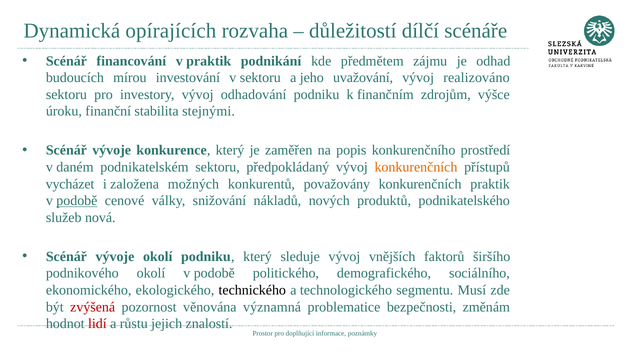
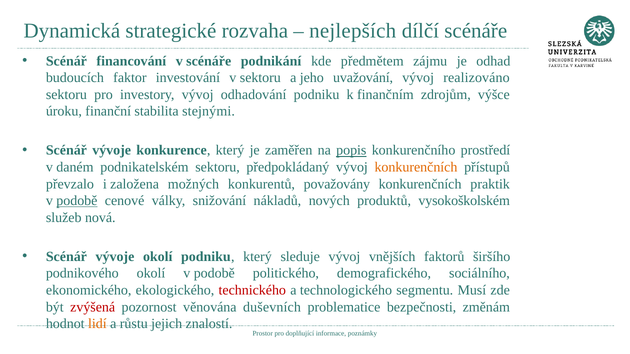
opírajících: opírajících -> strategické (171, 31)
důležitostí: důležitostí -> nejlepších (353, 31)
v praktik: praktik -> scénáře (209, 61)
mírou: mírou -> faktor (130, 78)
popis underline: none -> present (351, 151)
vycházet: vycházet -> převzalo (70, 184)
podnikatelského: podnikatelského -> vysokoškolském (464, 201)
technického colour: black -> red (252, 290)
významná: významná -> duševních (272, 307)
lidí colour: red -> orange (97, 324)
